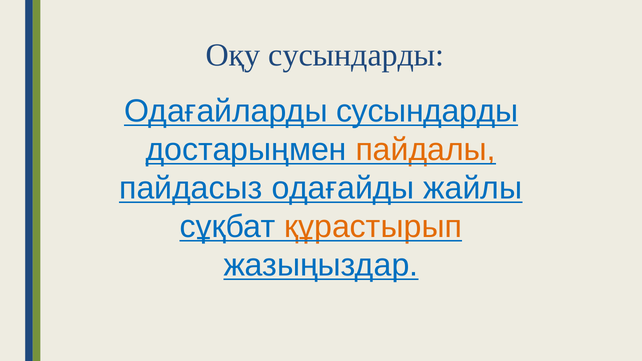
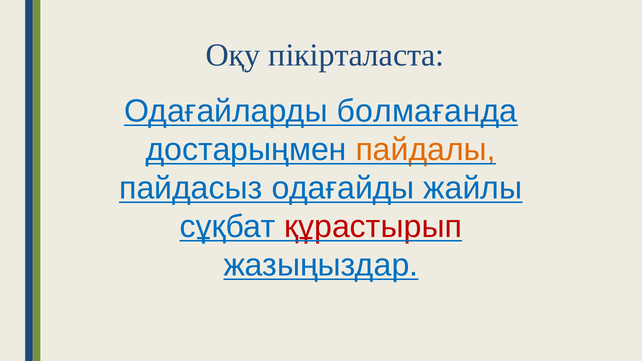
Оқу сусындарды: сусындарды -> пікірталаста (356, 55)
Одағайларды сусындарды: сусындарды -> болмағанда (427, 111)
құрастырып colour: orange -> red (373, 227)
